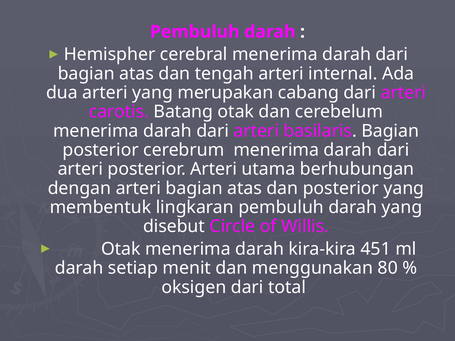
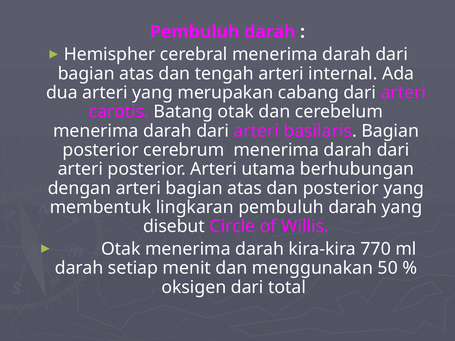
451: 451 -> 770 (376, 249)
80: 80 -> 50 (388, 268)
